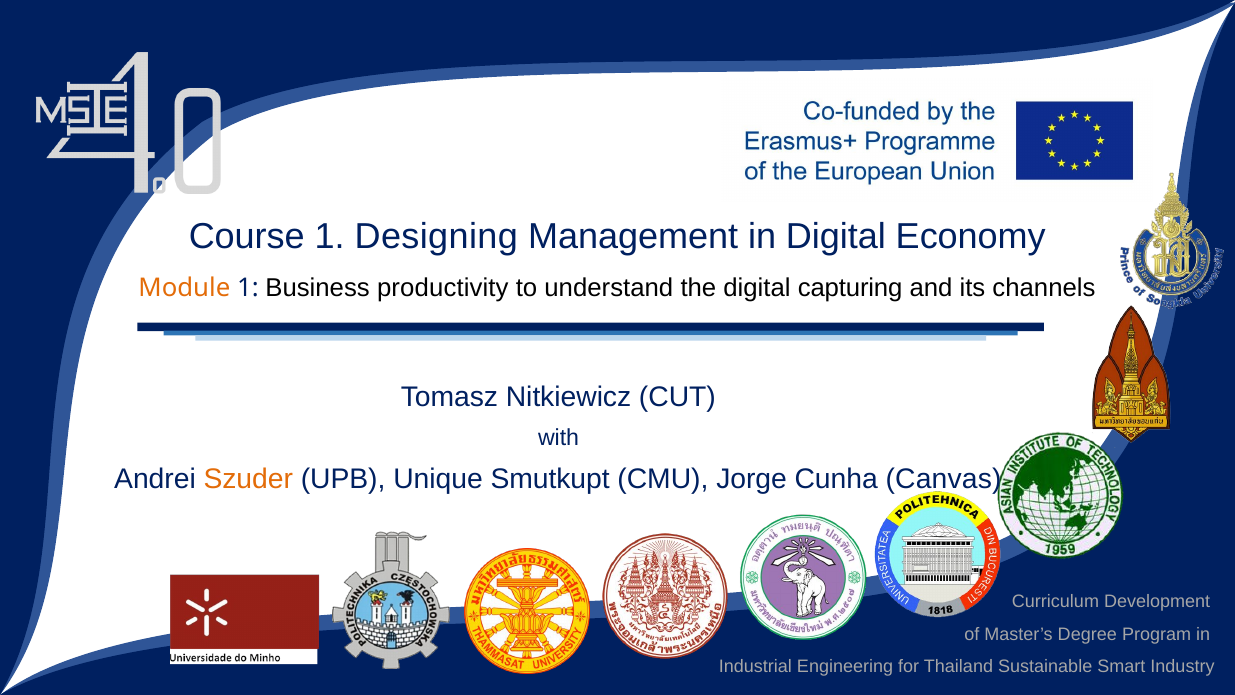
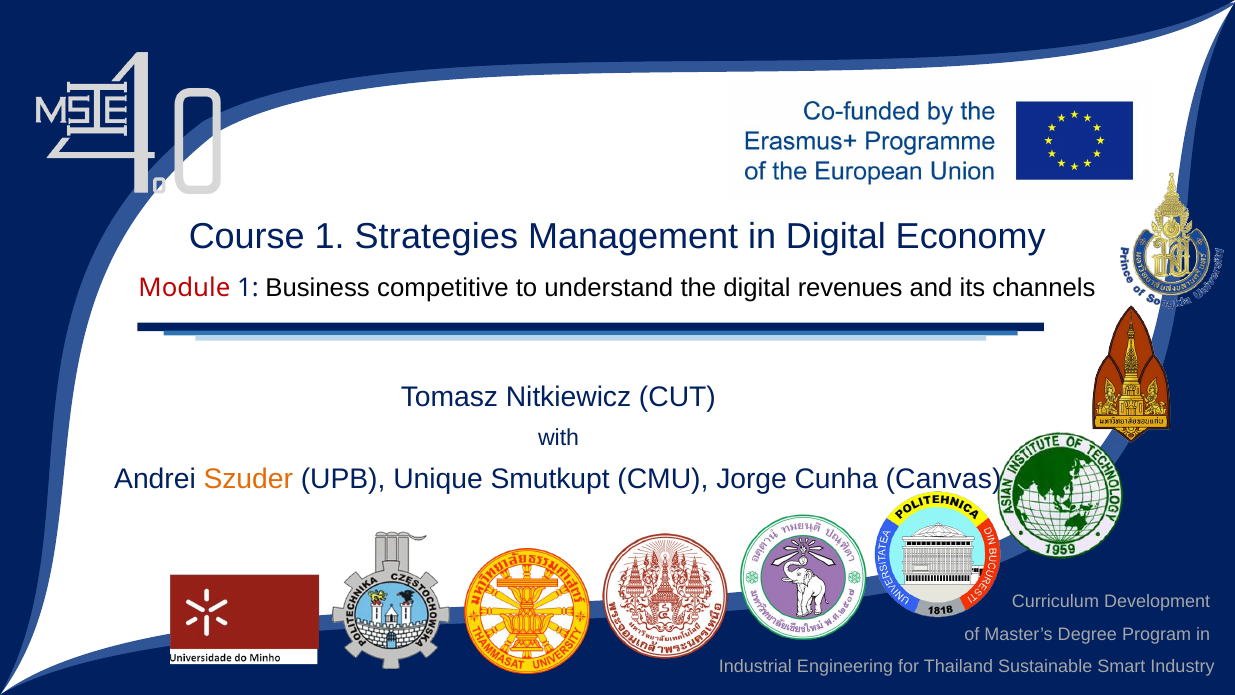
Designing: Designing -> Strategies (436, 236)
Module colour: orange -> red (184, 288)
productivity: productivity -> competitive (443, 288)
capturing: capturing -> revenues (850, 288)
